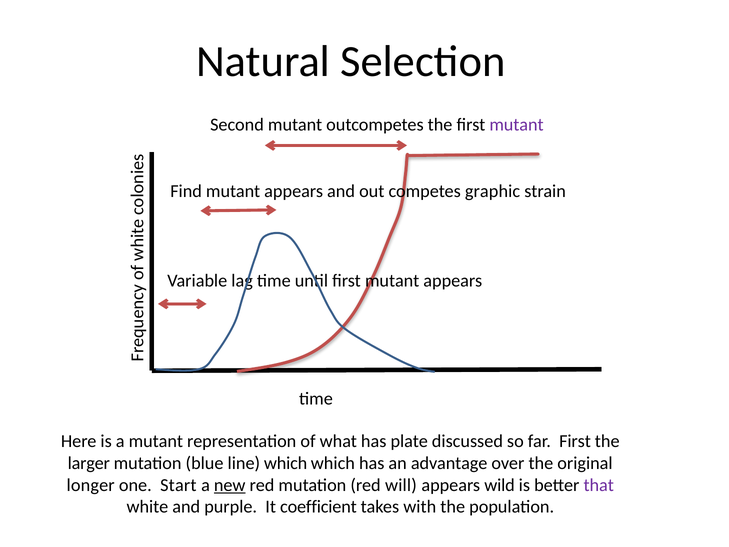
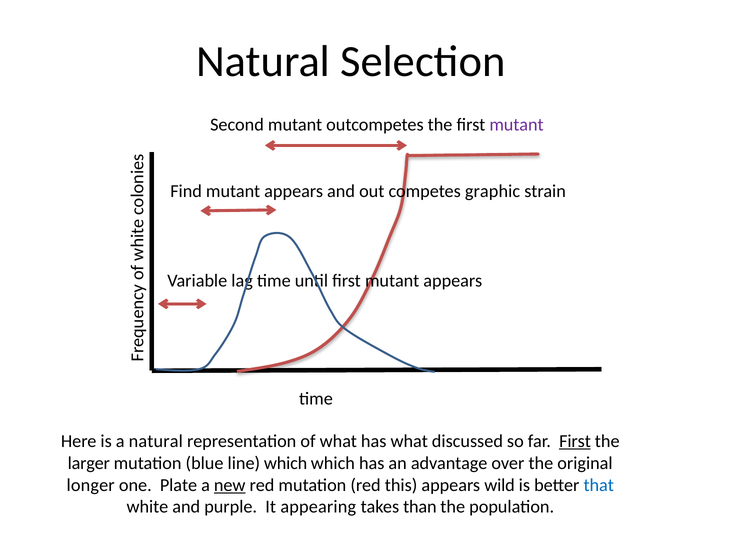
a mutant: mutant -> natural (156, 441)
has plate: plate -> what (409, 441)
First underline: none -> present (575, 441)
Start: Start -> Plate (178, 485)
will: will -> this (401, 485)
that colour: purple -> blue (599, 485)
coefficient: coefficient -> appearing (318, 507)
with: with -> than (420, 507)
